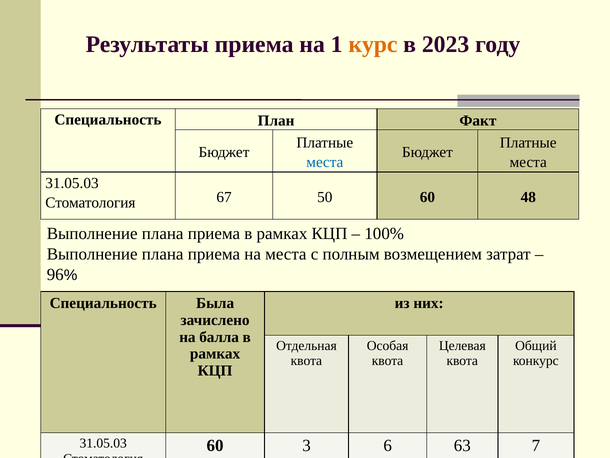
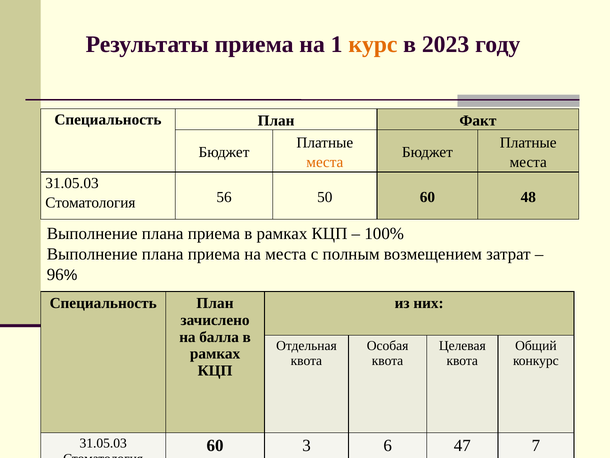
места colour: blue -> orange (325, 162)
67: 67 -> 56 (224, 197)
Была: Была -> План (215, 303)
63: 63 -> 47 (462, 445)
